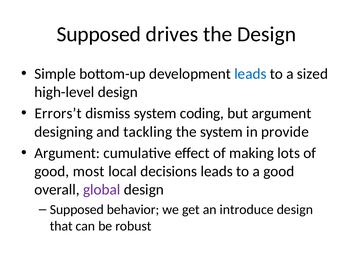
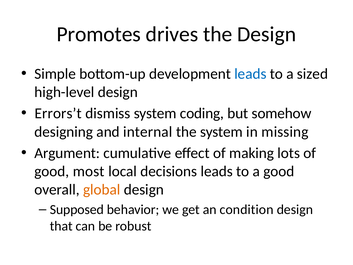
Supposed: Supposed -> Promotes (99, 34)
but argument: argument -> somehow (282, 113)
tackling: tackling -> internal (148, 132)
provide: provide -> missing (285, 132)
global colour: purple -> orange (102, 189)
introduce: introduce -> condition (247, 210)
